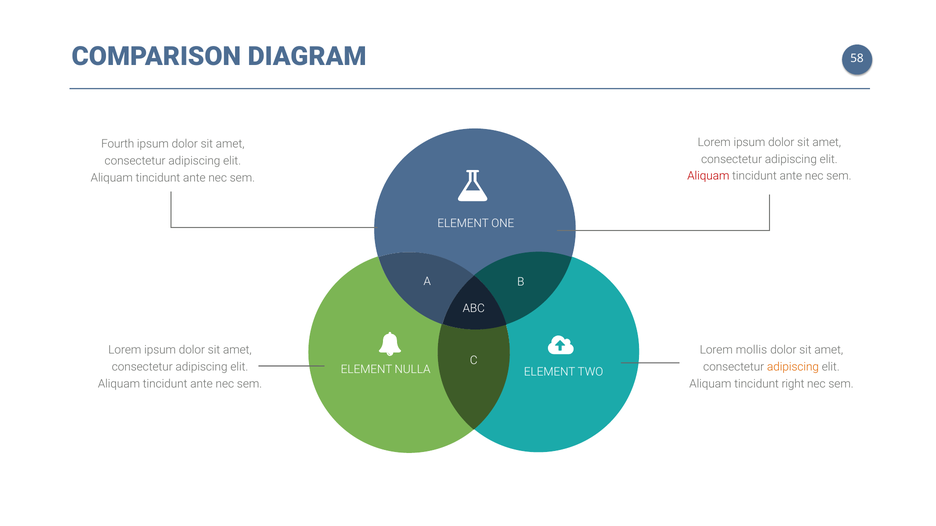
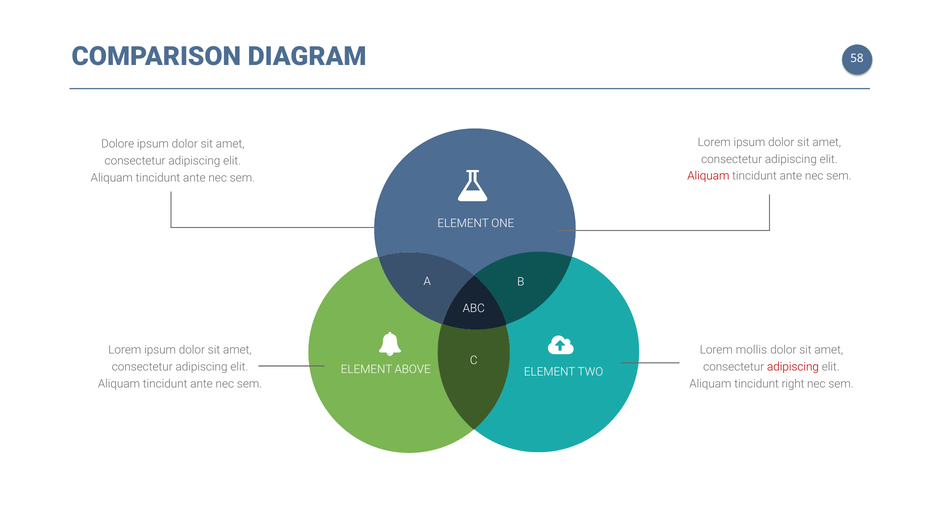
Fourth: Fourth -> Dolore (118, 144)
adipiscing colour: orange -> red (793, 367)
NULLA: NULLA -> ABOVE (413, 370)
